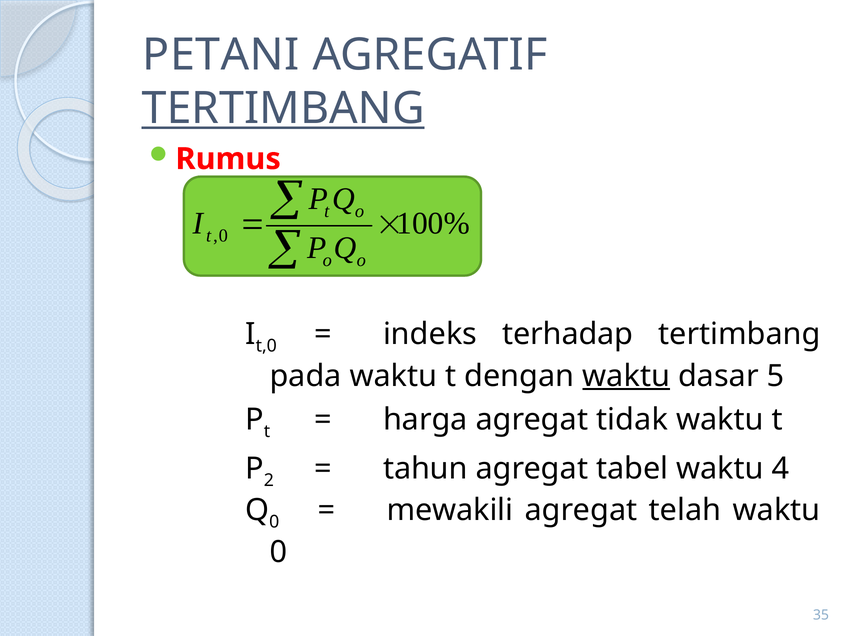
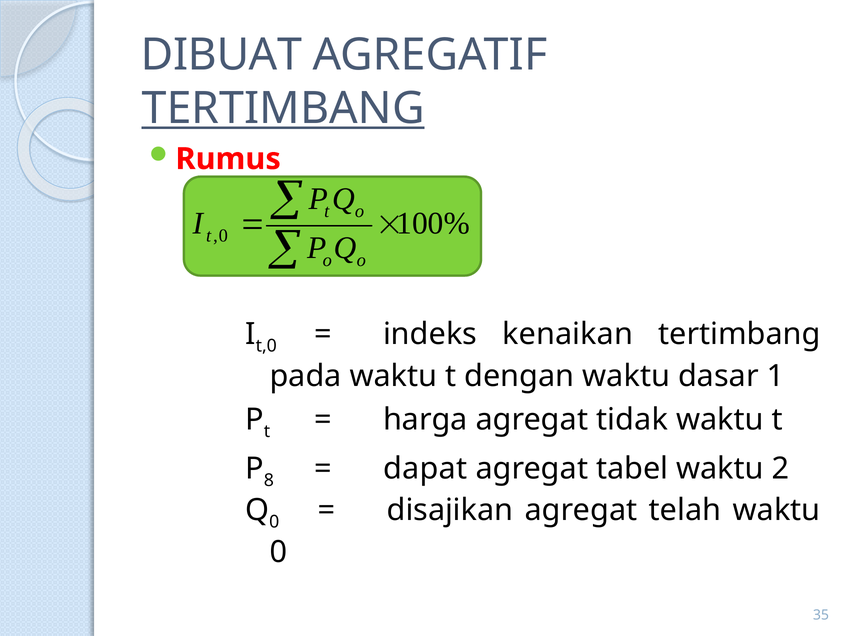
PETANI: PETANI -> DIBUAT (221, 55)
terhadap: terhadap -> kenaikan (568, 335)
waktu underline: present -> none (626, 376)
5: 5 -> 1 (775, 376)
2: 2 -> 8 (269, 481)
tahun: tahun -> dapat (425, 469)
4: 4 -> 2 (781, 469)
mewakili: mewakili -> disajikan (450, 511)
